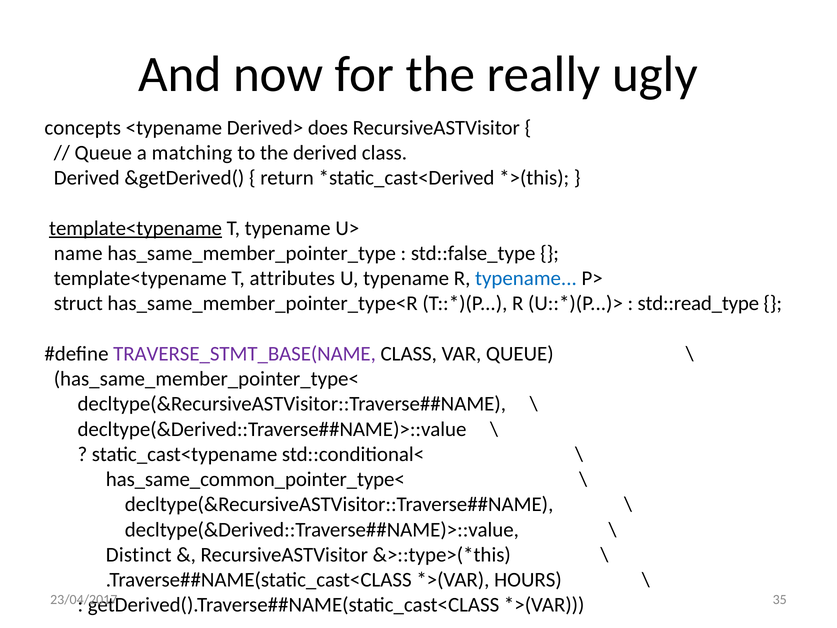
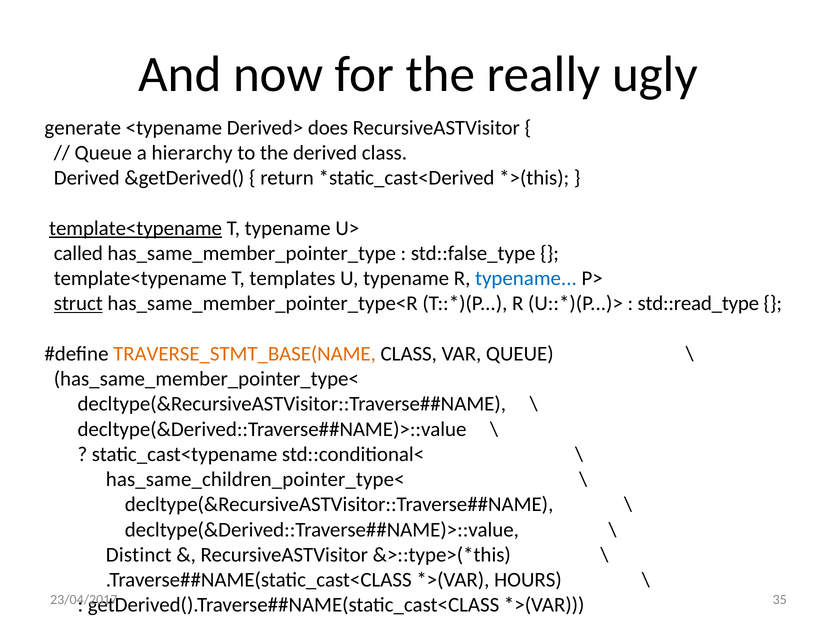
concepts: concepts -> generate (83, 128)
matching: matching -> hierarchy (192, 153)
name: name -> called (78, 253)
attributes: attributes -> templates (292, 278)
struct underline: none -> present (78, 303)
TRAVERSE_STMT_BASE(NAME colour: purple -> orange (245, 354)
has_same_common_pointer_type<: has_same_common_pointer_type< -> has_same_children_pointer_type< (255, 479)
